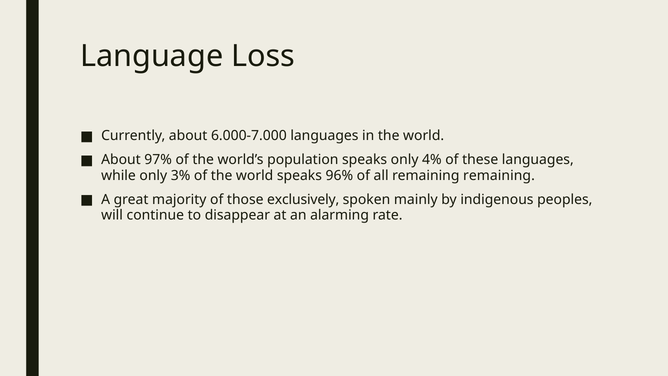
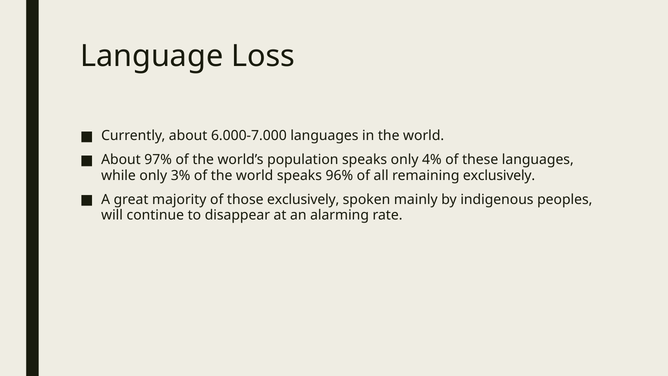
remaining remaining: remaining -> exclusively (499, 175)
